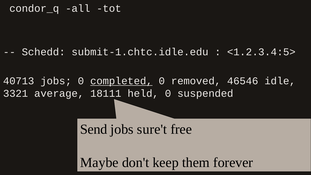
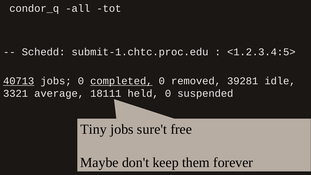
submit-1.chtc.idle.edu: submit-1.chtc.idle.edu -> submit-1.chtc.proc.edu (140, 52)
40713 underline: none -> present (19, 81)
46546: 46546 -> 39281 (243, 81)
Send: Send -> Tiny (94, 129)
